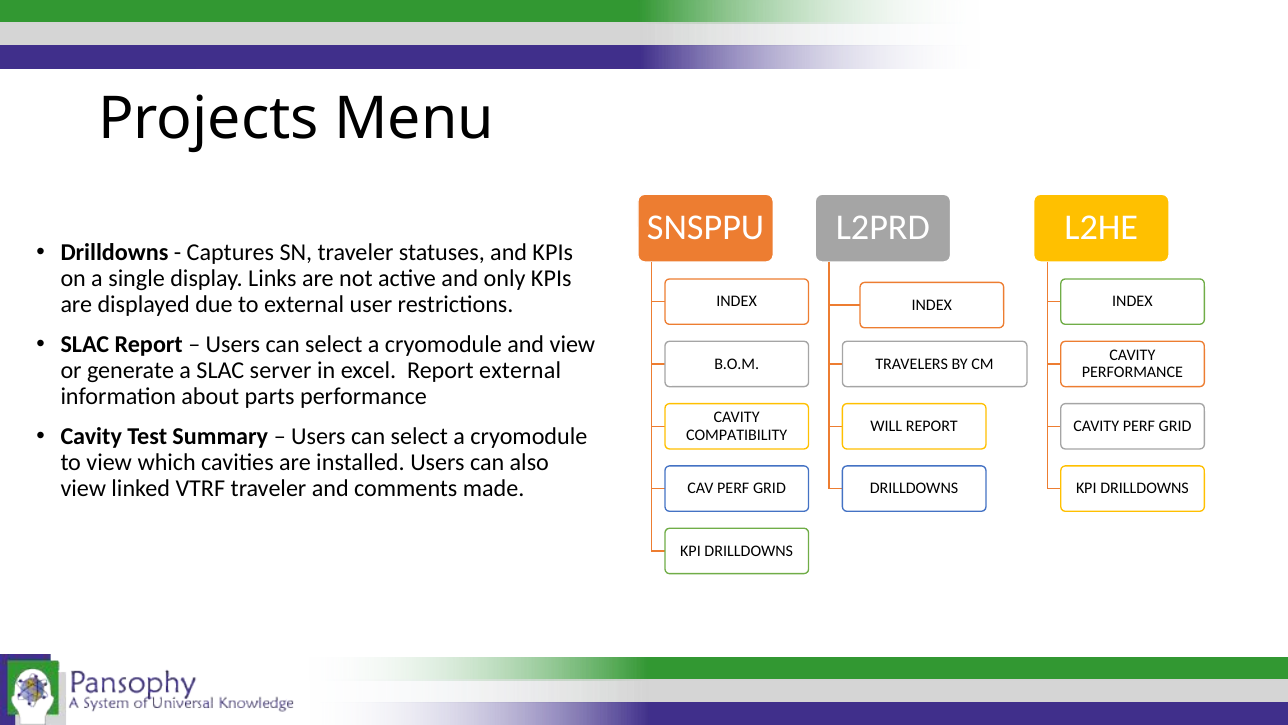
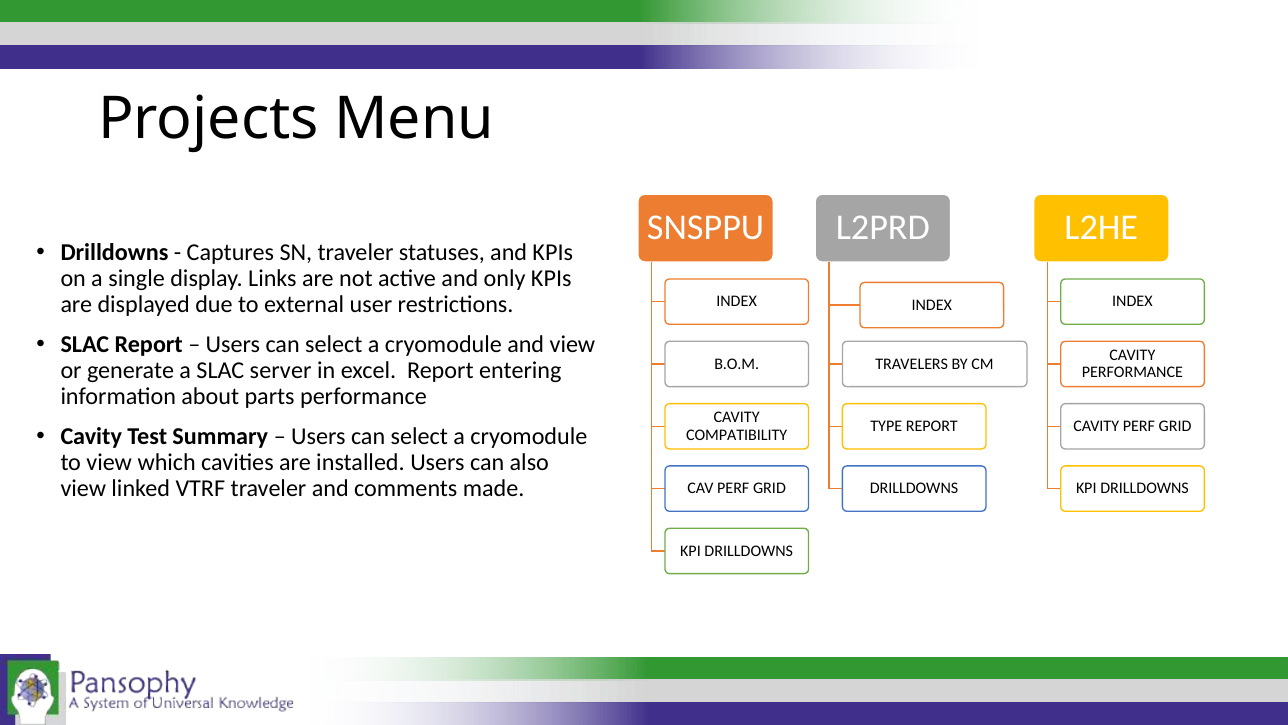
Report external: external -> entering (520, 370)
WILL: WILL -> TYPE (886, 426)
